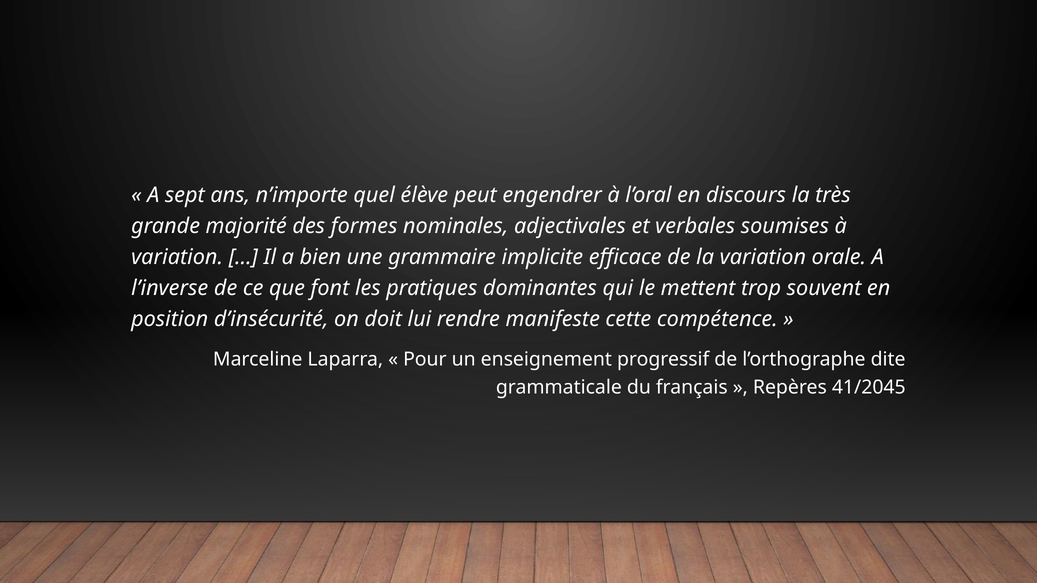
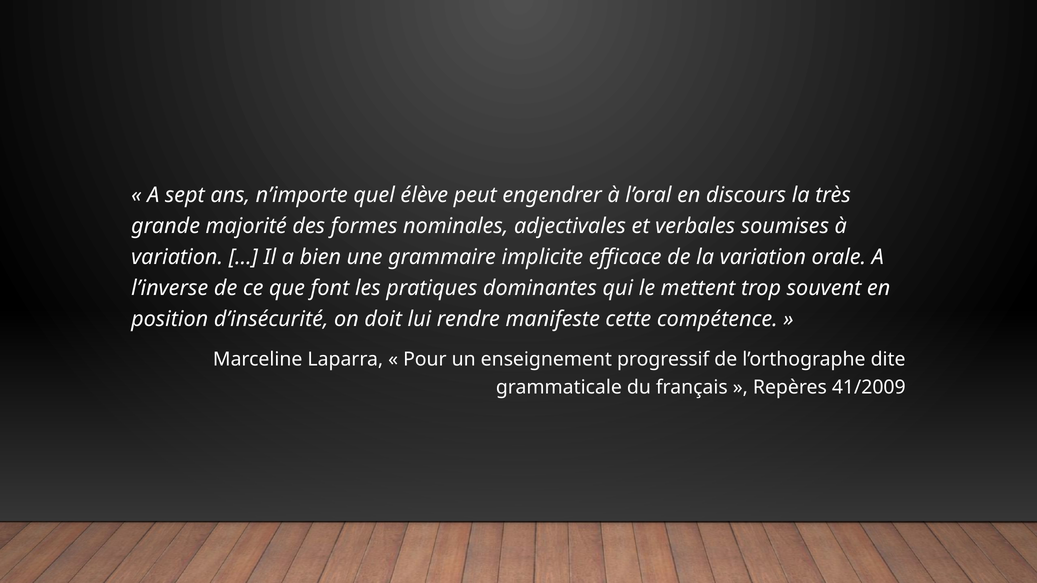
41/2045: 41/2045 -> 41/2009 (869, 387)
